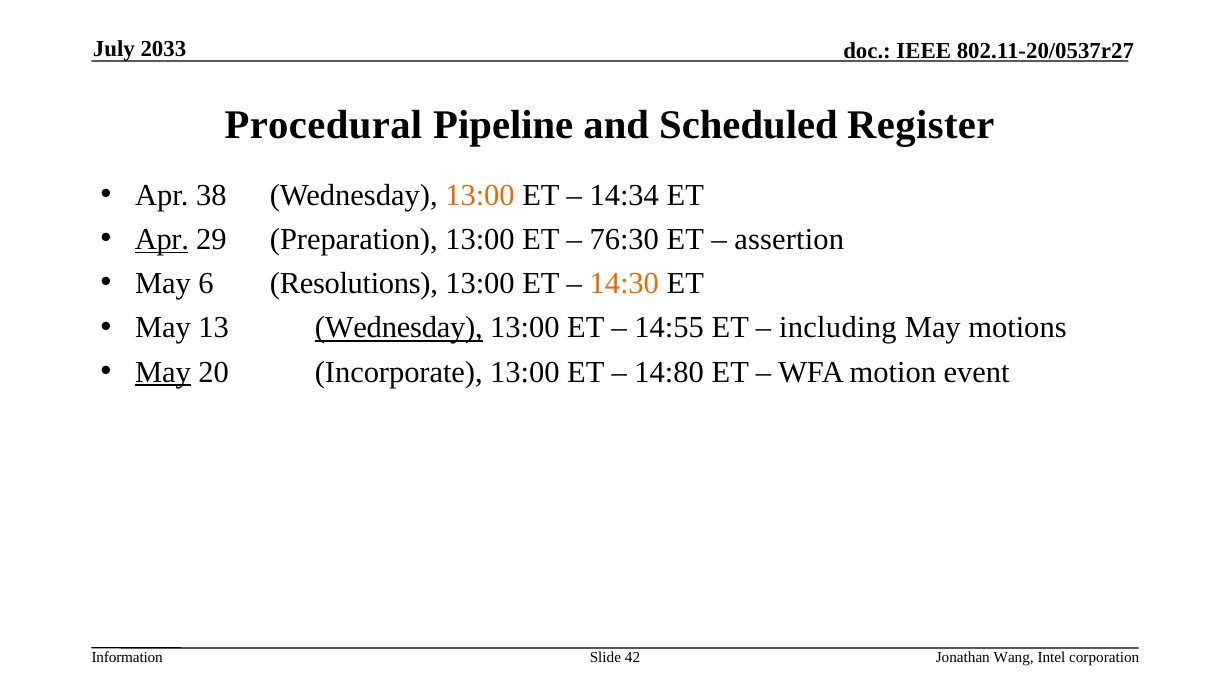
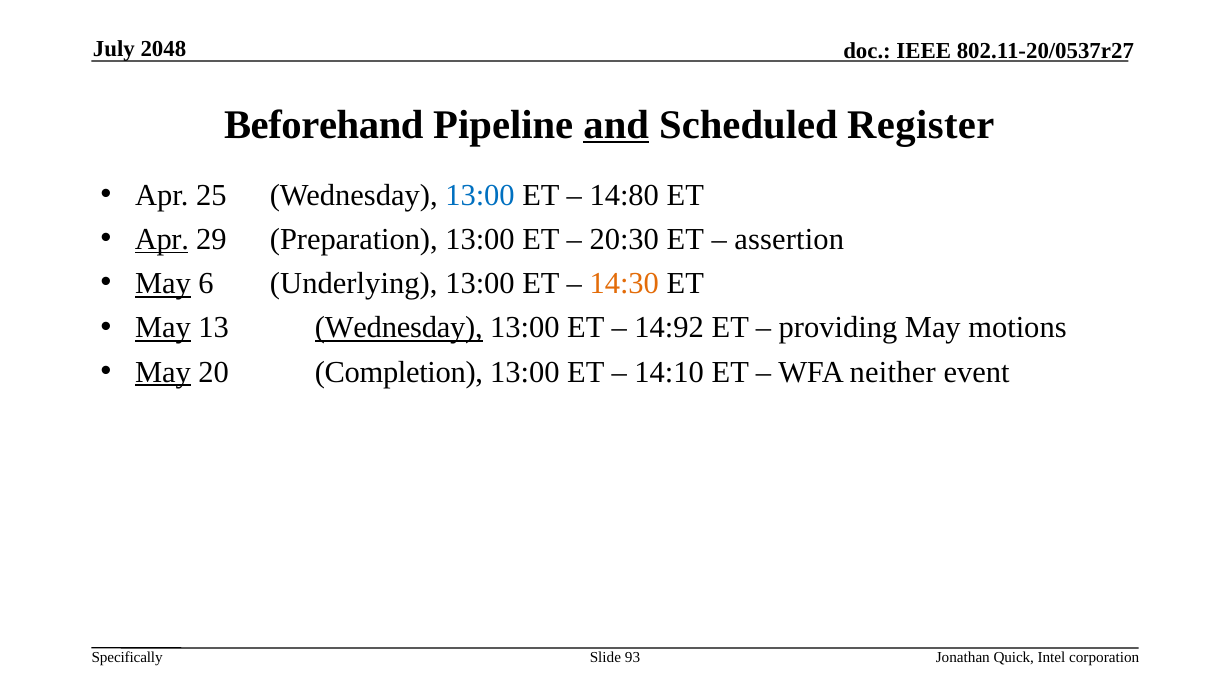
2033: 2033 -> 2048 (163, 49)
Procedural: Procedural -> Beforehand (324, 125)
and underline: none -> present (616, 125)
38: 38 -> 25 (211, 195)
13:00 colour: orange -> blue (480, 195)
14:34: 14:34 -> 14:80 (624, 195)
76:30: 76:30 -> 20:30 (624, 239)
May underline: none -> present (163, 284)
Resolutions: Resolutions -> Underlying (354, 284)
May underline: none -> present (163, 328)
14:55: 14:55 -> 14:92 (669, 328)
including: including -> providing (838, 328)
Incorporate: Incorporate -> Completion (399, 372)
14:80: 14:80 -> 14:10 (669, 372)
motion: motion -> neither (893, 372)
Information: Information -> Specifically (127, 658)
42: 42 -> 93 (633, 658)
Wang: Wang -> Quick (1014, 658)
